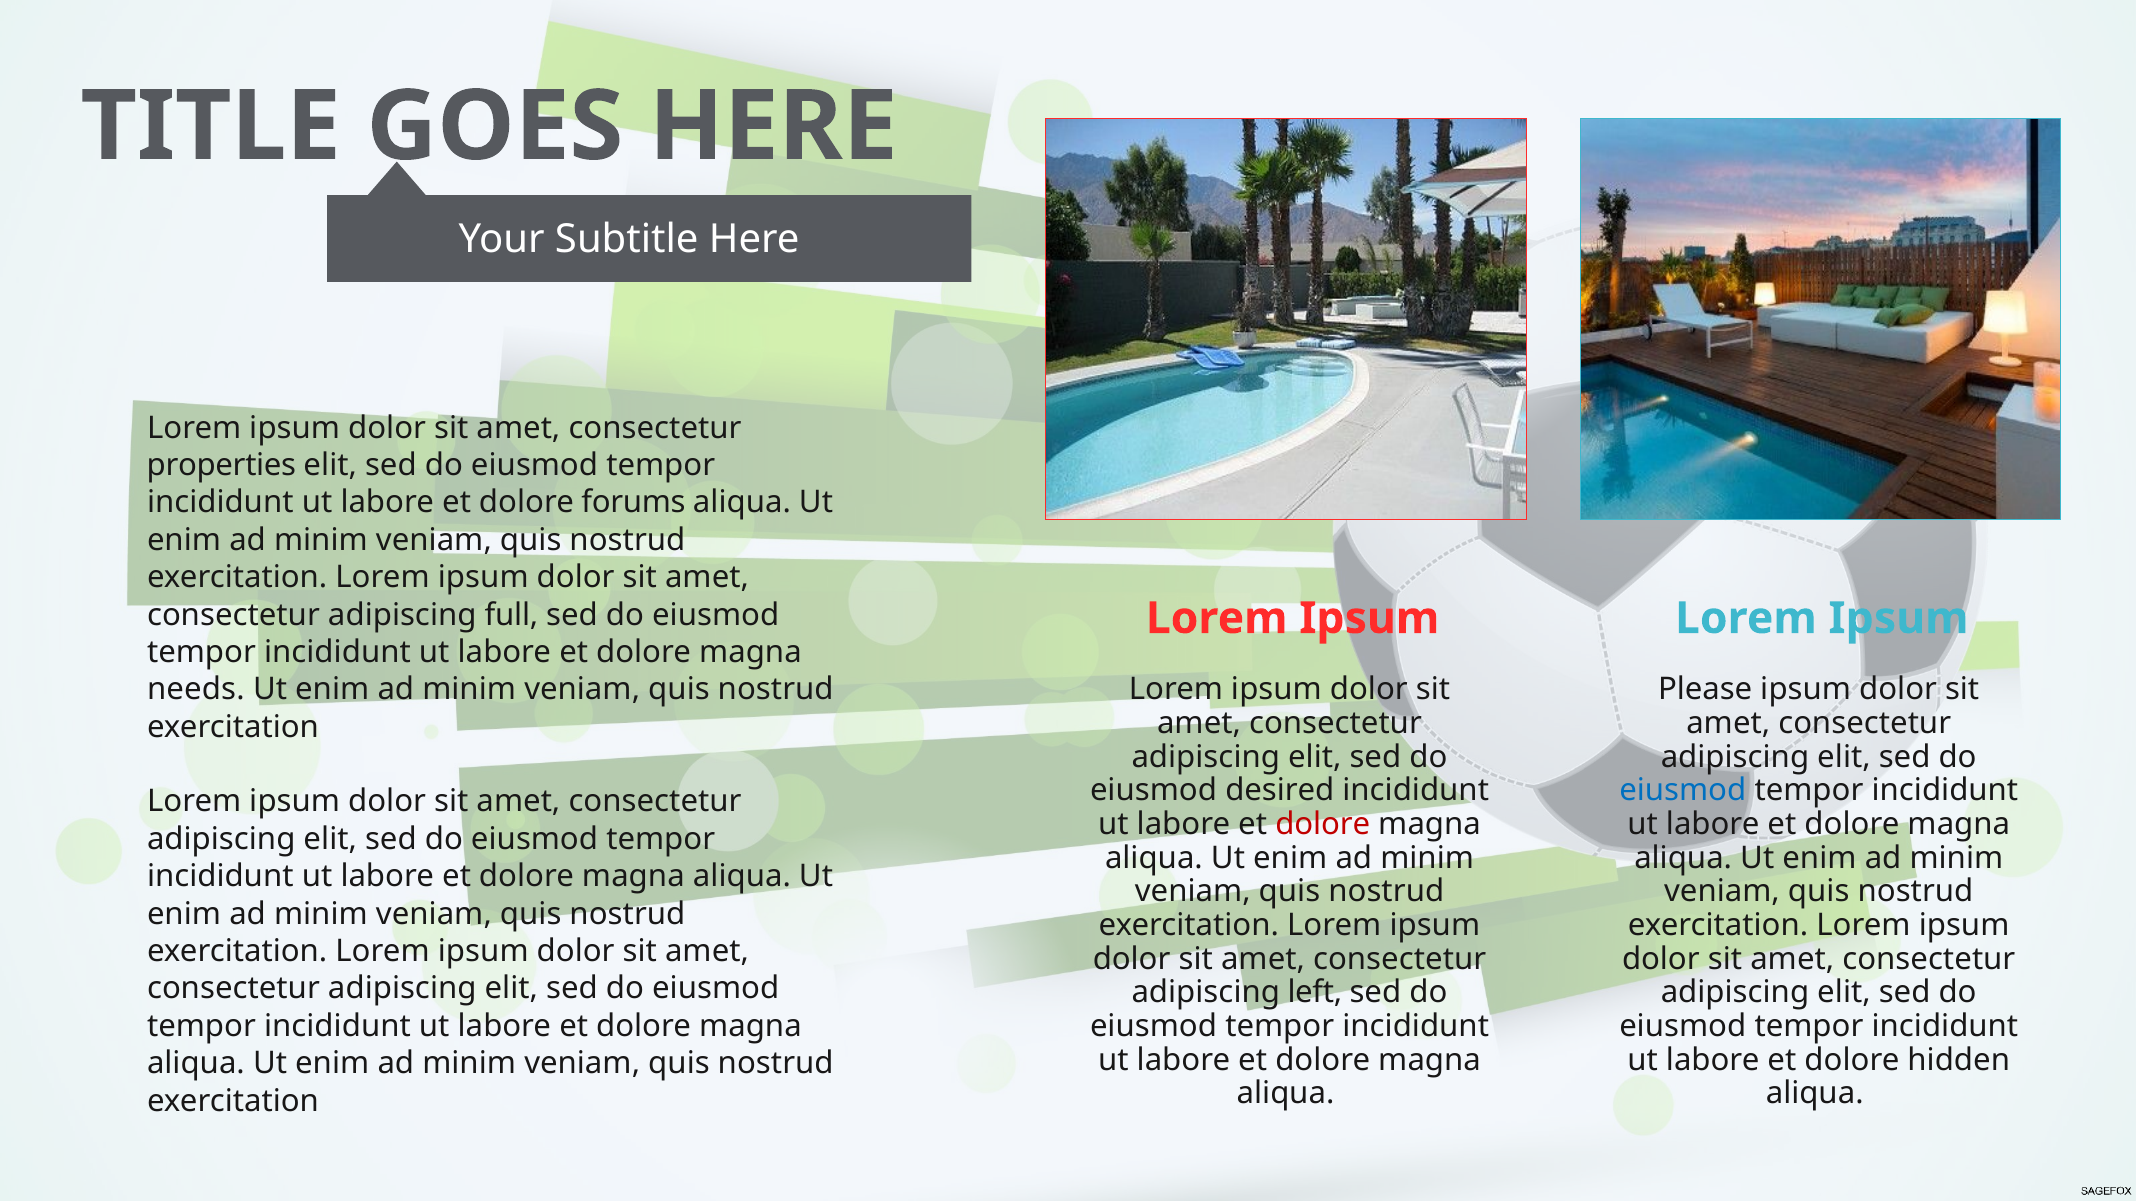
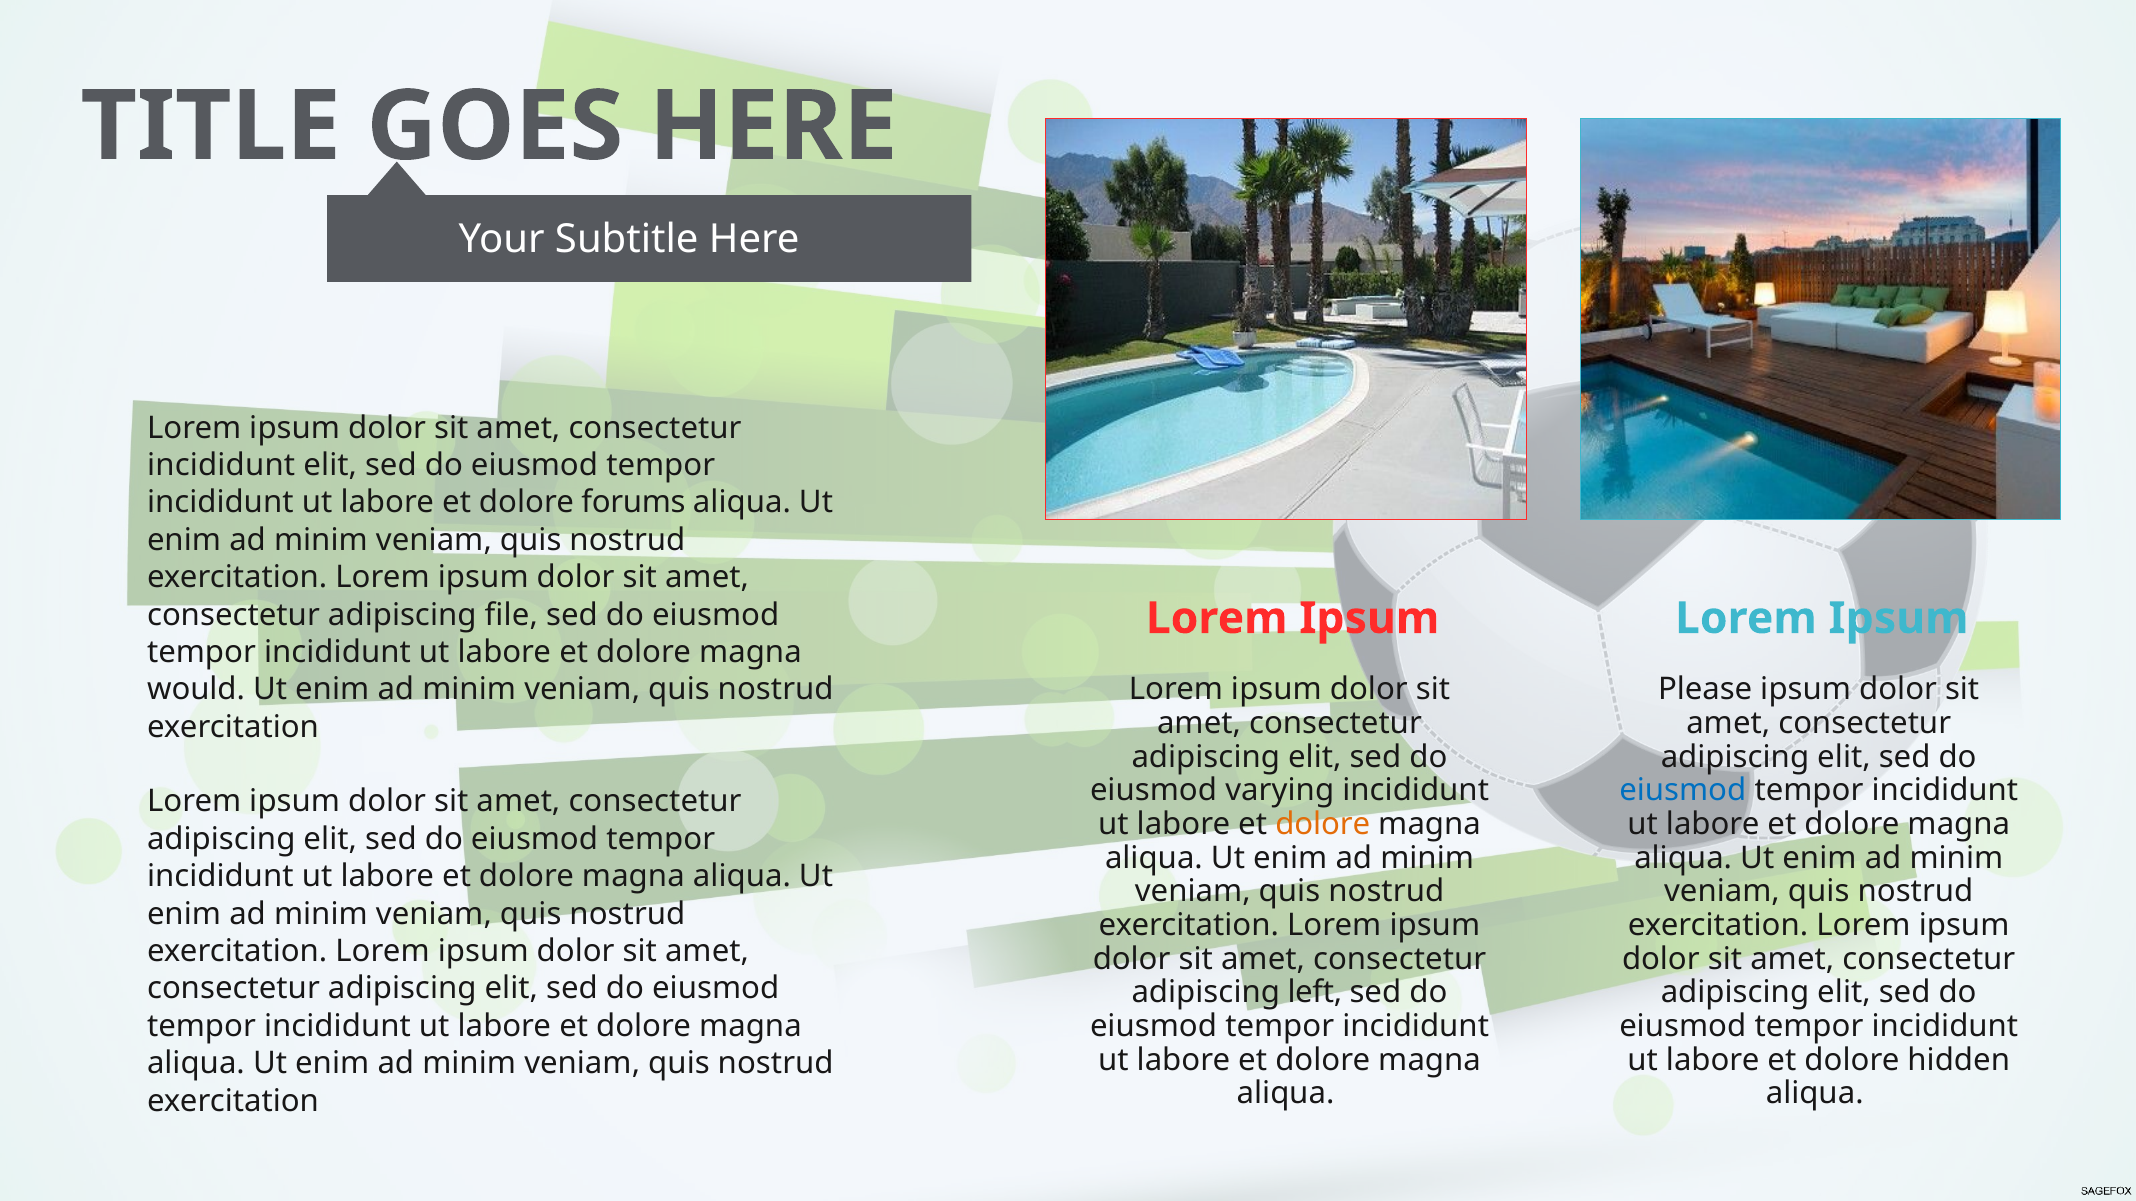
properties: properties -> incididunt (221, 465)
full: full -> file (511, 615)
needs: needs -> would (196, 690)
desired: desired -> varying (1280, 791)
dolore colour: red -> orange (1323, 825)
